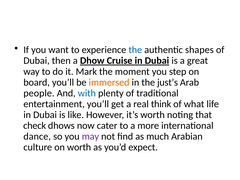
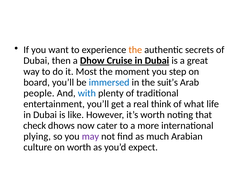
the colour: blue -> orange (135, 50)
shapes: shapes -> secrets (199, 50)
Mark: Mark -> Most (86, 72)
immersed colour: orange -> blue (109, 82)
just’s: just’s -> suit’s (168, 82)
dance: dance -> plying (37, 136)
